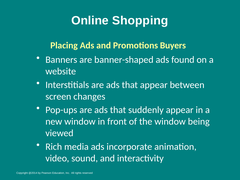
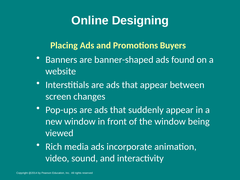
Shopping: Shopping -> Designing (140, 21)
